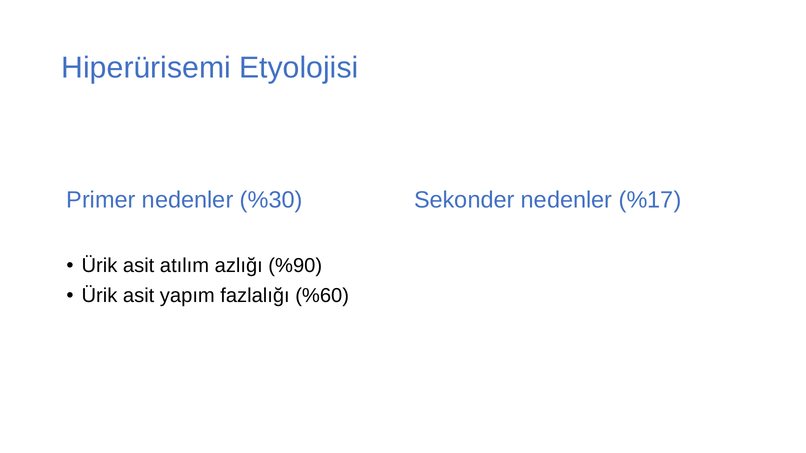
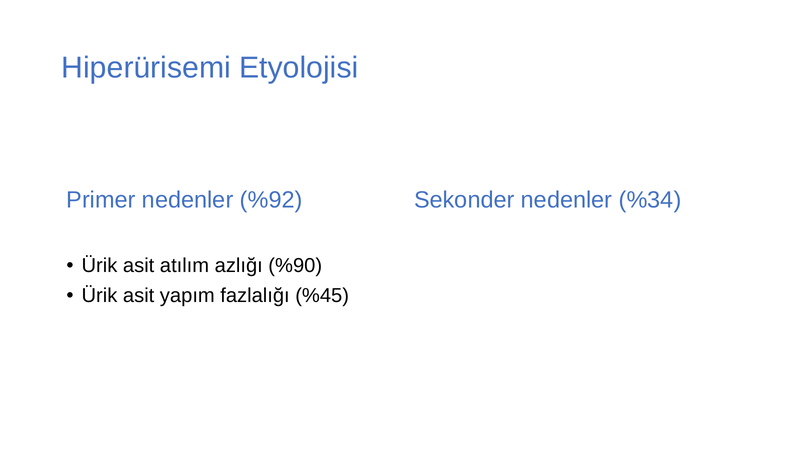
%30: %30 -> %92 (271, 200)
%17: %17 -> %34 (650, 200)
%60: %60 -> %45 (322, 296)
